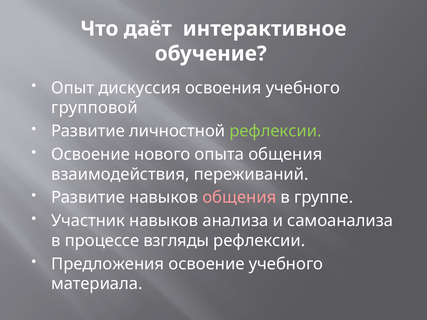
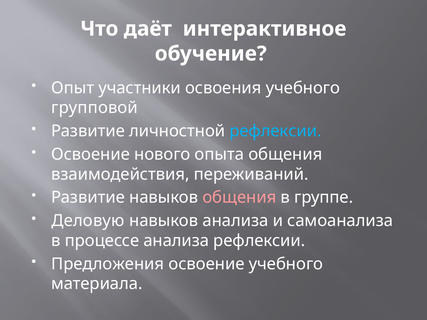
дискуссия: дискуссия -> участники (140, 88)
рефлексии colour: light green -> light blue (275, 131)
Участник: Участник -> Деловую (88, 221)
процессе взгляды: взгляды -> анализа (176, 241)
